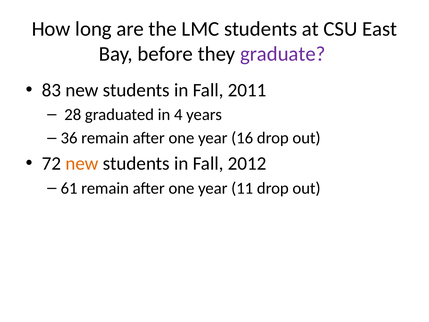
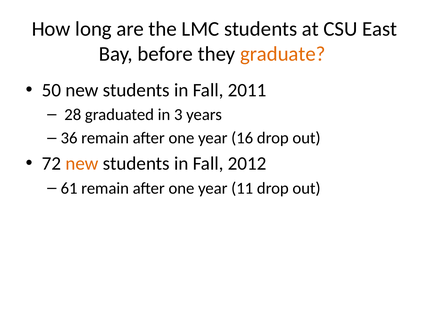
graduate colour: purple -> orange (283, 54)
83: 83 -> 50 (51, 90)
4: 4 -> 3 (178, 115)
